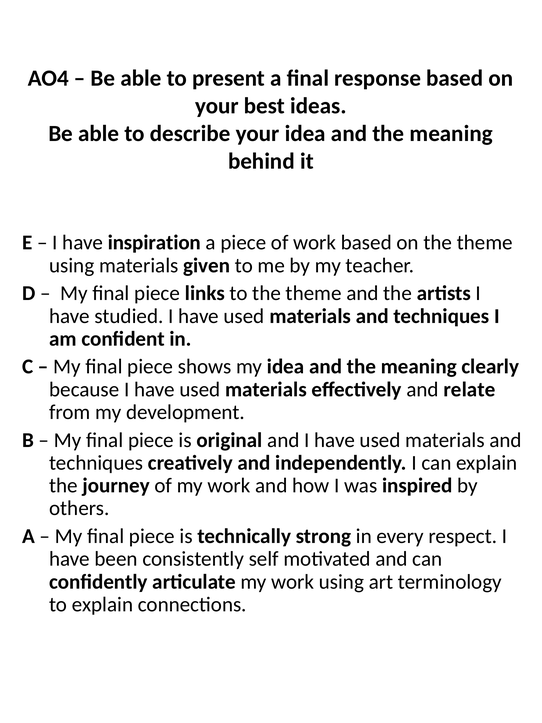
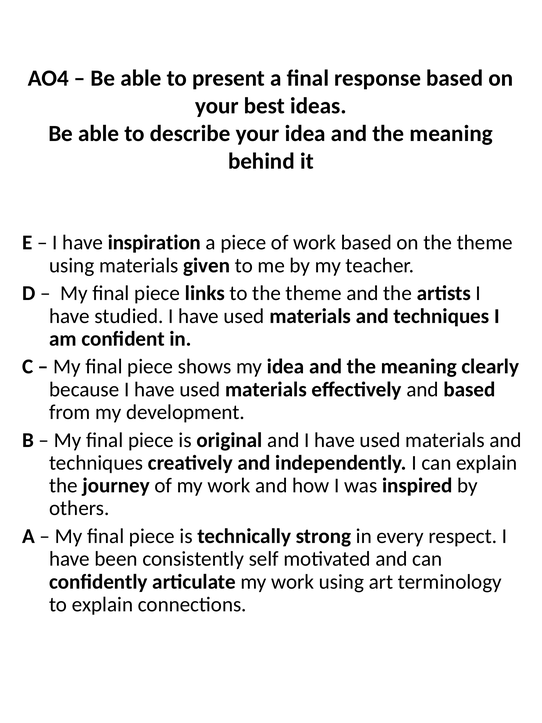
and relate: relate -> based (469, 389)
